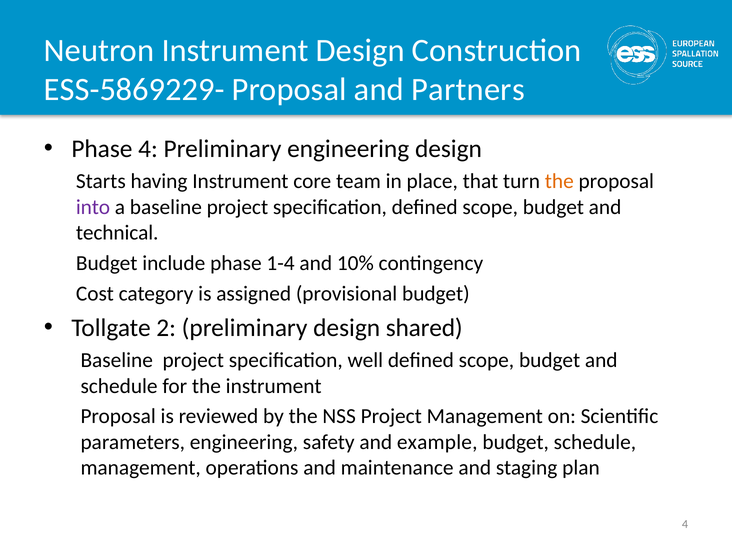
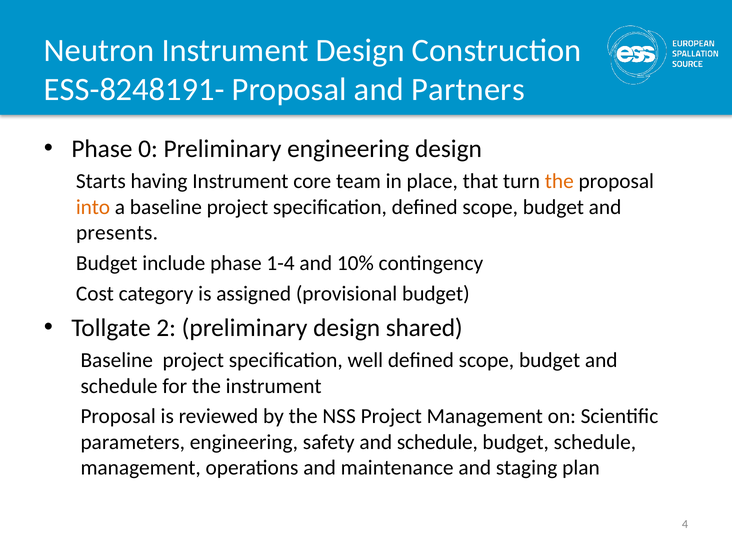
ESS-5869229-: ESS-5869229- -> ESS-8248191- (134, 90)
Phase 4: 4 -> 0 (148, 149)
into colour: purple -> orange (93, 207)
technical: technical -> presents (117, 233)
safety and example: example -> schedule (437, 442)
